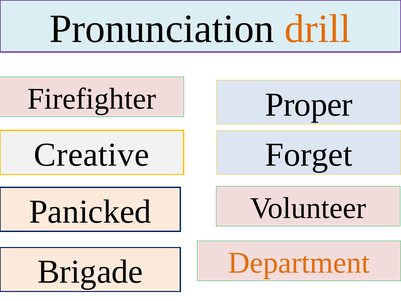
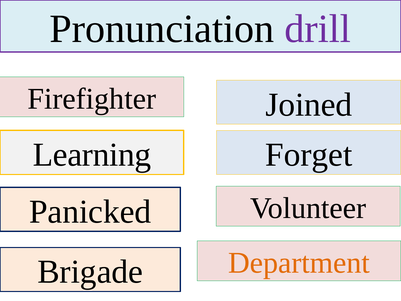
drill colour: orange -> purple (318, 29)
Proper: Proper -> Joined (309, 105)
Creative: Creative -> Learning (92, 155)
